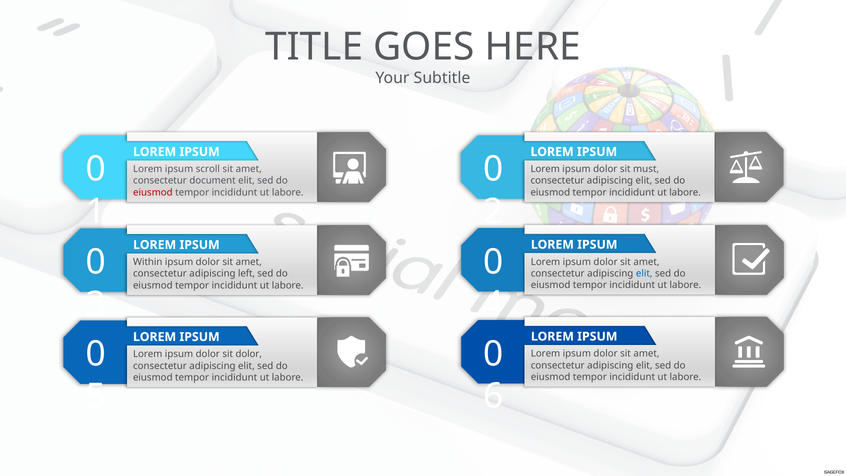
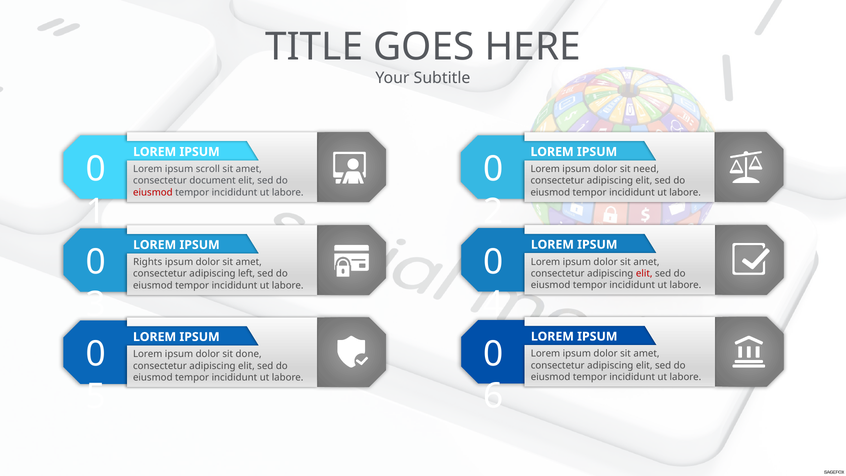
must: must -> need (646, 169)
Within: Within -> Rights (148, 262)
elit colour: blue -> red (644, 273)
sit dolor: dolor -> done (249, 354)
